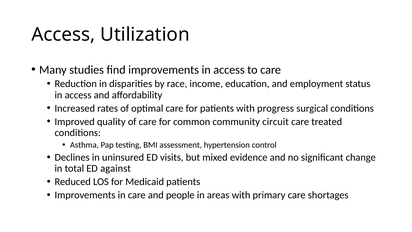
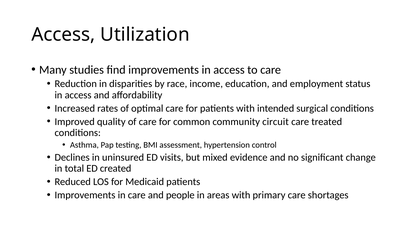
progress: progress -> intended (276, 108)
against: against -> created (116, 168)
